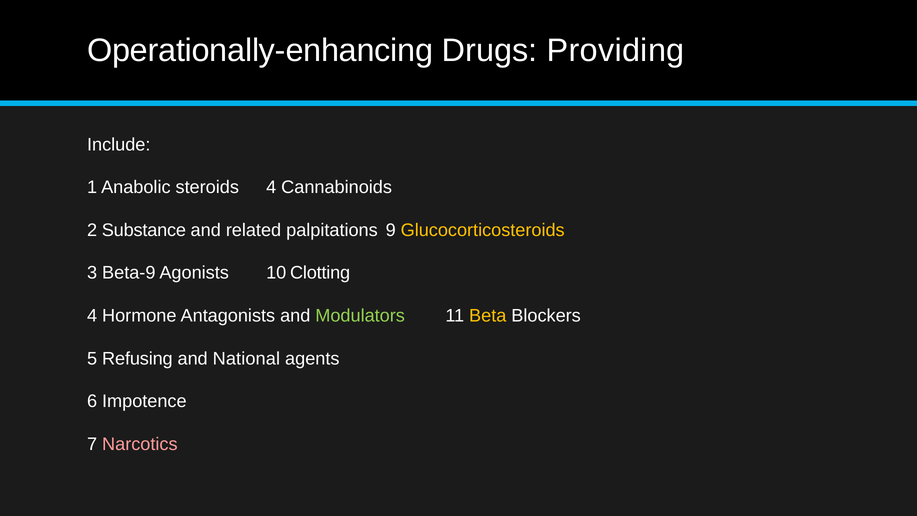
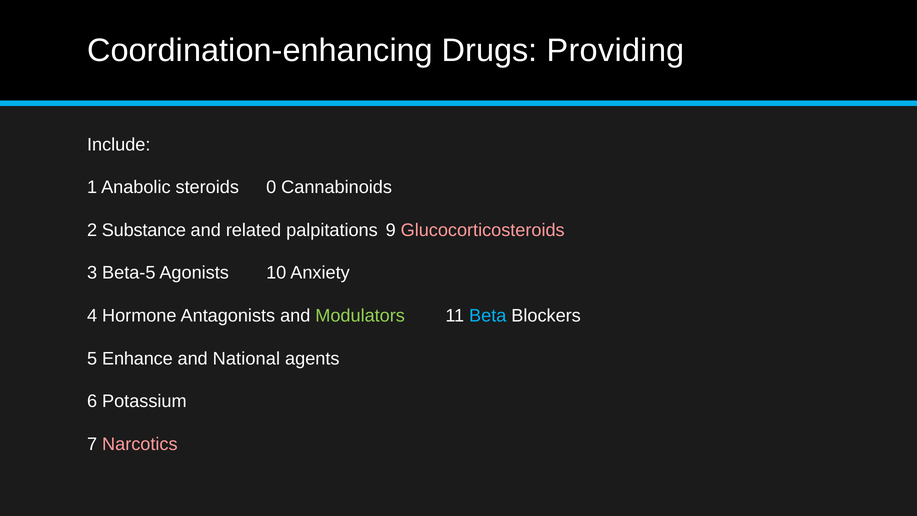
Operationally-enhancing: Operationally-enhancing -> Coordination-enhancing (260, 51)
steroids 4: 4 -> 0 (271, 187)
Glucocorticosteroids colour: yellow -> pink (483, 230)
Beta-9: Beta-9 -> Beta-5 (129, 273)
Clotting: Clotting -> Anxiety (320, 273)
Beta colour: yellow -> light blue (488, 316)
Refusing: Refusing -> Enhance (137, 358)
Impotence: Impotence -> Potassium (144, 401)
